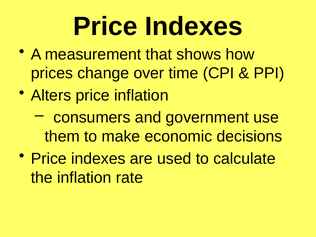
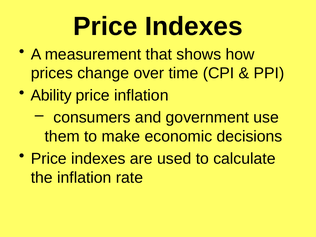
Alters: Alters -> Ability (51, 95)
